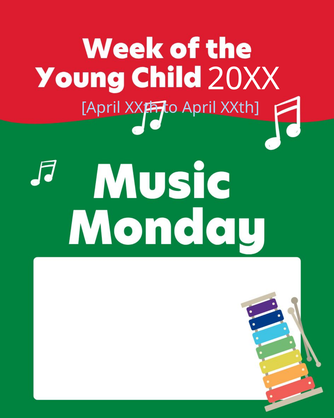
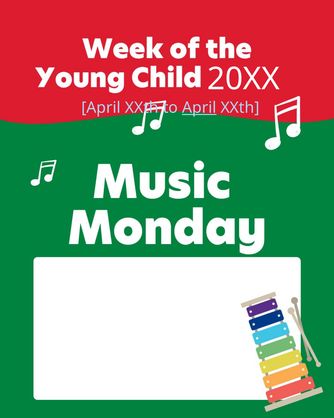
April underline: none -> present (199, 108)
